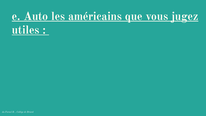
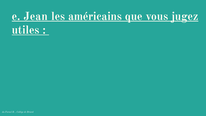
Auto: Auto -> Jean (36, 16)
